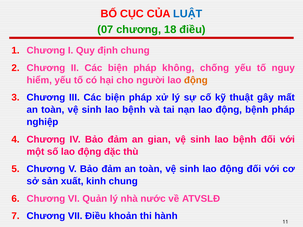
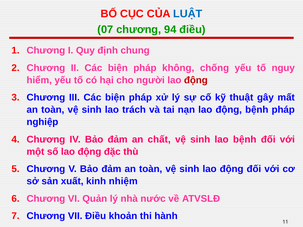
18: 18 -> 94 (170, 29)
động colour: orange -> red (196, 80)
bệnh: bệnh -> trách (134, 110)
gian: gian -> chất (159, 140)
kinh chung: chung -> nhiệm (123, 181)
